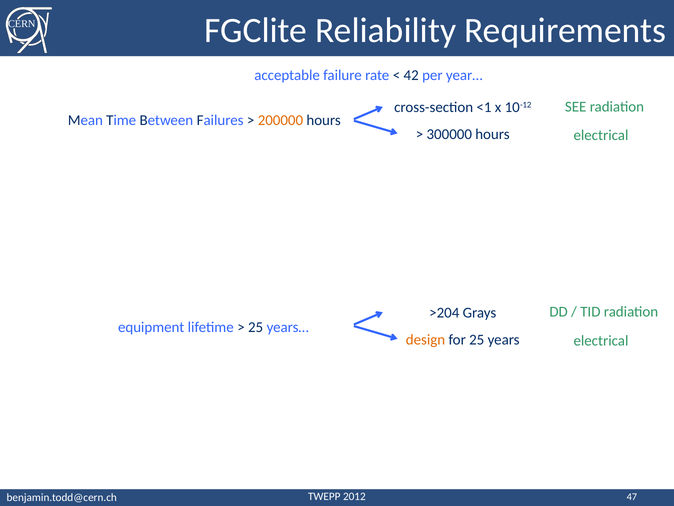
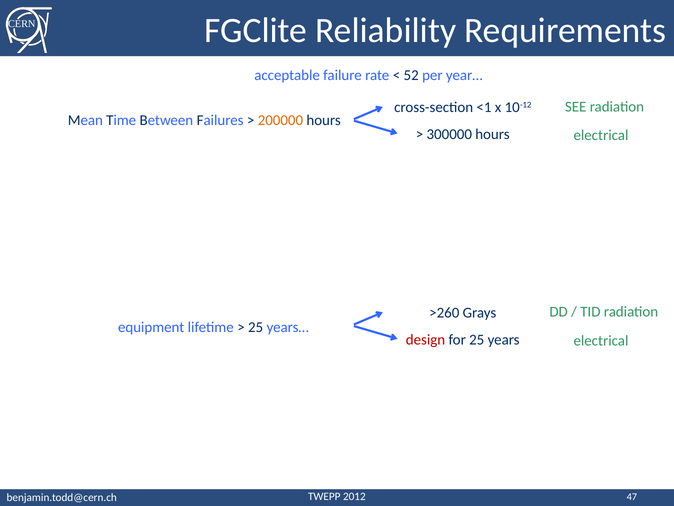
42: 42 -> 52 (411, 75)
>204: >204 -> >260 (444, 313)
design colour: orange -> red (426, 339)
